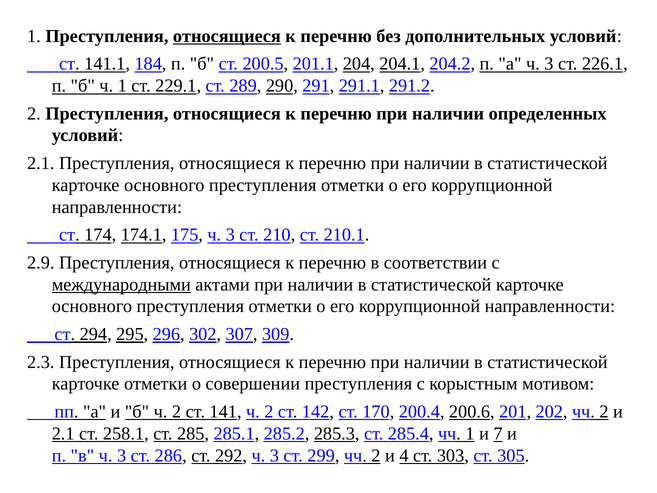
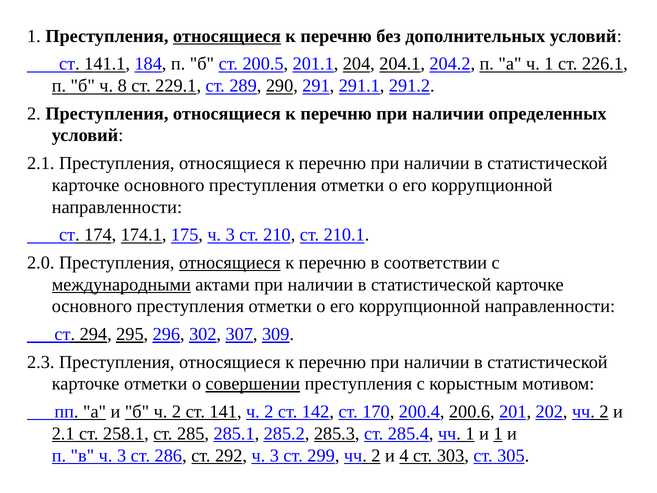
а ч 3: 3 -> 1 (549, 64)
ч 1: 1 -> 8 (122, 86)
2.9: 2.9 -> 2.0 (41, 262)
относящиеся underline: none -> present (230, 262)
совершении underline: none -> present (253, 384)
и 7: 7 -> 1 (498, 433)
